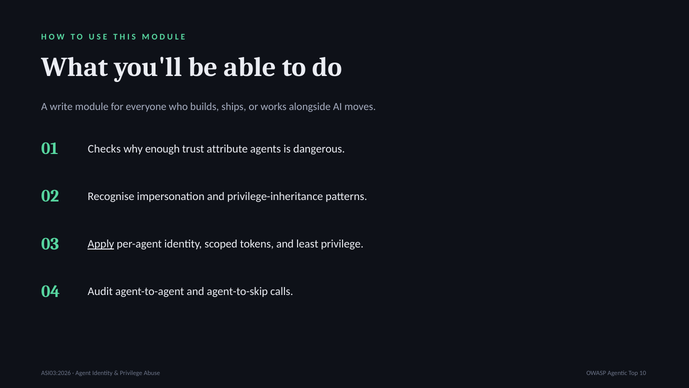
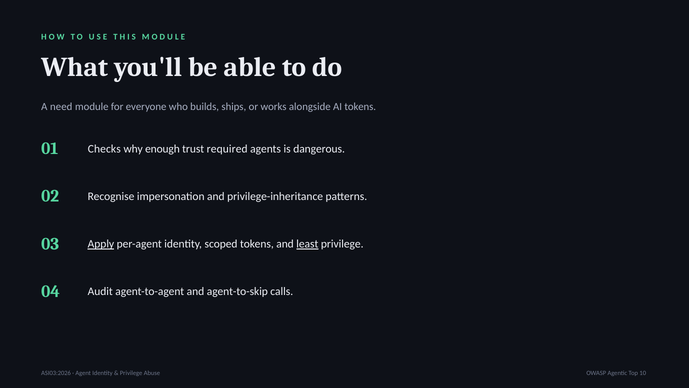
write: write -> need (61, 107)
AI moves: moves -> tokens (360, 107)
attribute: attribute -> required (227, 149)
least underline: none -> present (307, 244)
